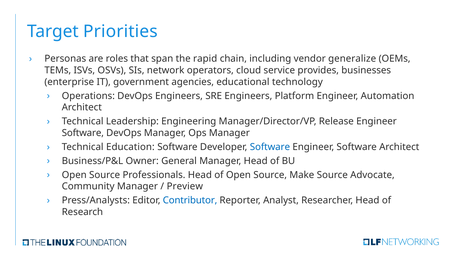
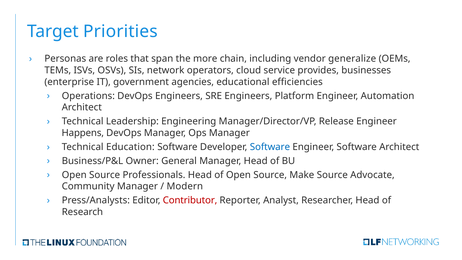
rapid: rapid -> more (205, 59)
technology: technology -> efficiencies (297, 82)
Software: Software -> Happens (83, 133)
Preview: Preview -> Modern (185, 186)
Contributor colour: blue -> red (190, 200)
